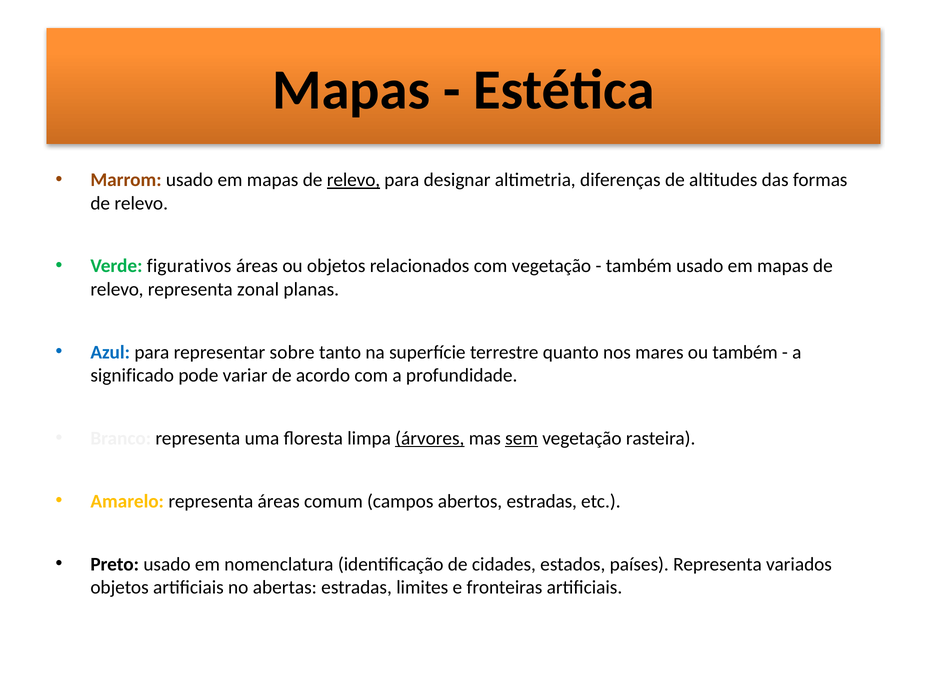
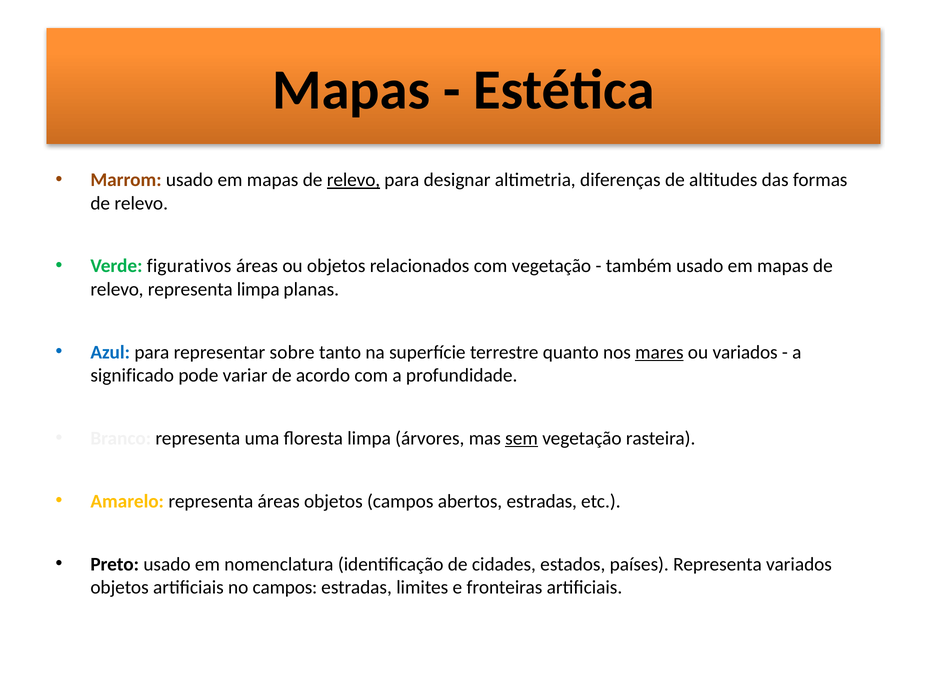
representa zonal: zonal -> limpa (258, 289)
mares underline: none -> present (659, 352)
ou também: também -> variados (745, 352)
árvores underline: present -> none (430, 438)
áreas comum: comum -> objetos (333, 501)
no abertas: abertas -> campos (285, 587)
